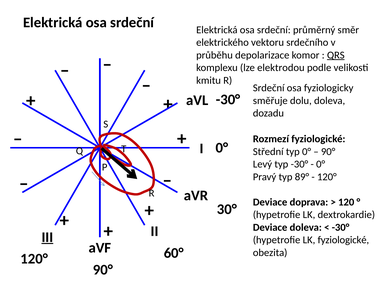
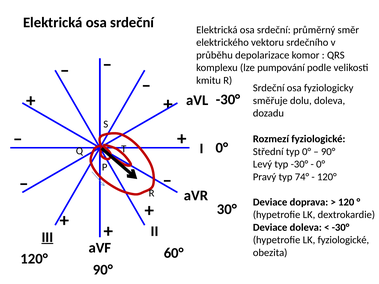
QRS underline: present -> none (336, 55)
elektrodou: elektrodou -> pumpování (281, 68)
89°: 89° -> 74° (302, 177)
